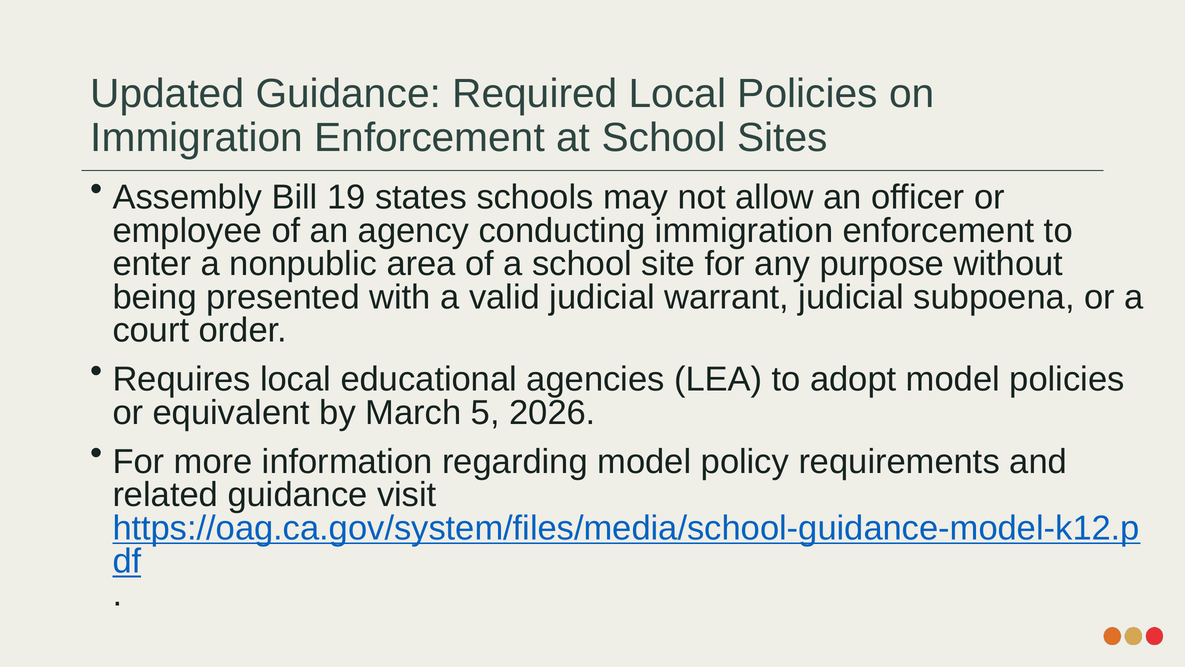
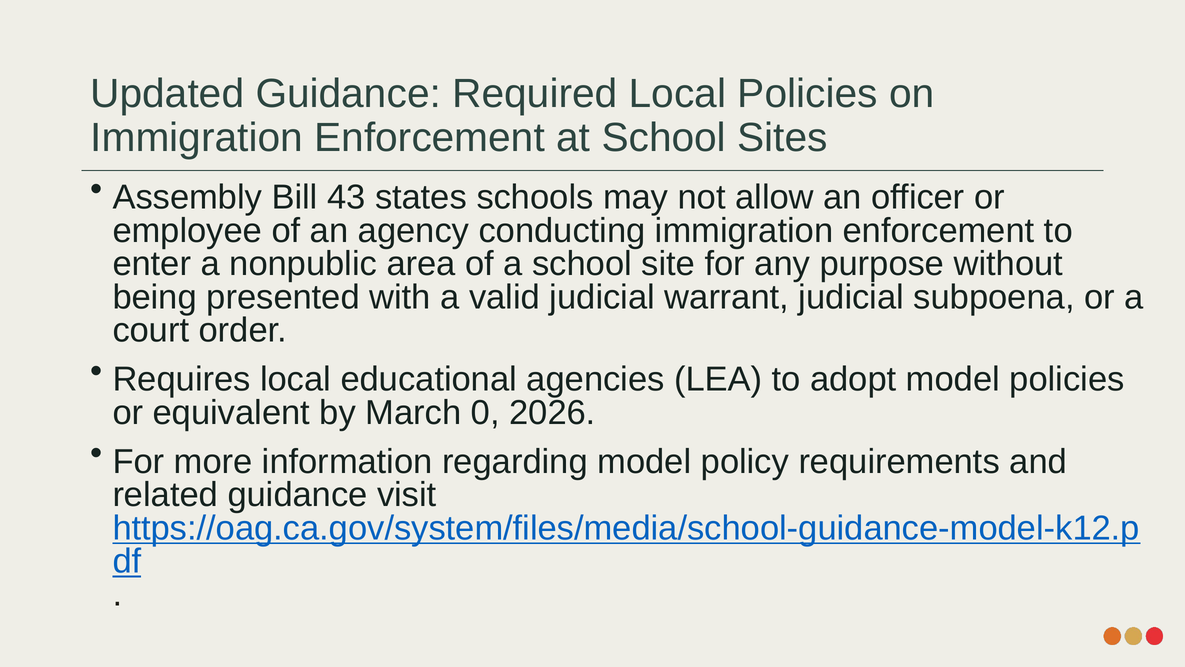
19: 19 -> 43 (346, 197)
5: 5 -> 0 (485, 412)
